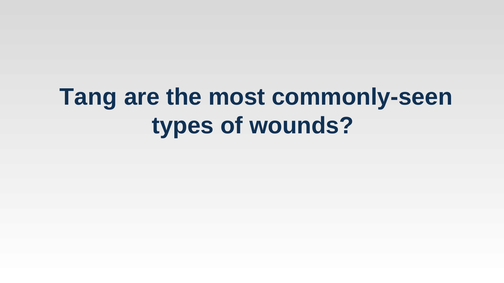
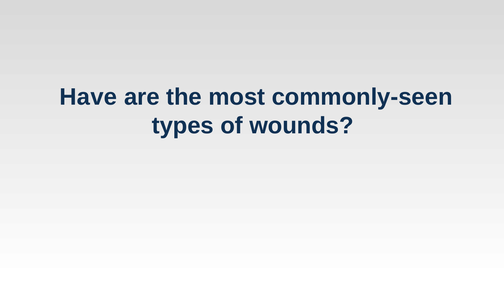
Tang: Tang -> Have (88, 97)
